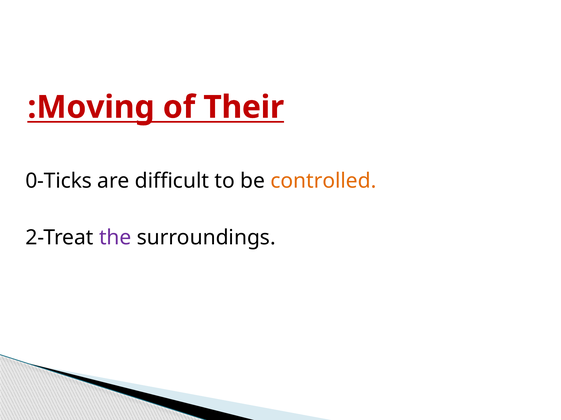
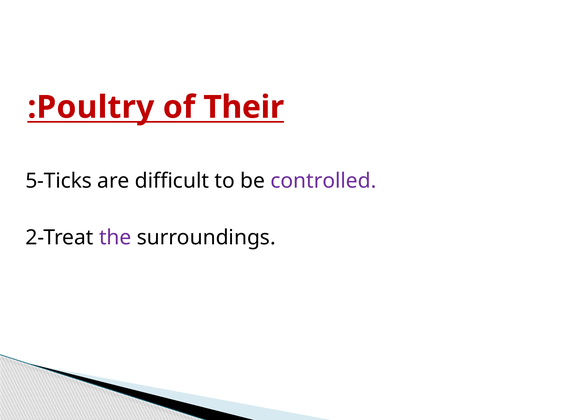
Moving: Moving -> Poultry (95, 107)
0-Ticks: 0-Ticks -> 5-Ticks (59, 181)
controlled colour: orange -> purple (323, 181)
